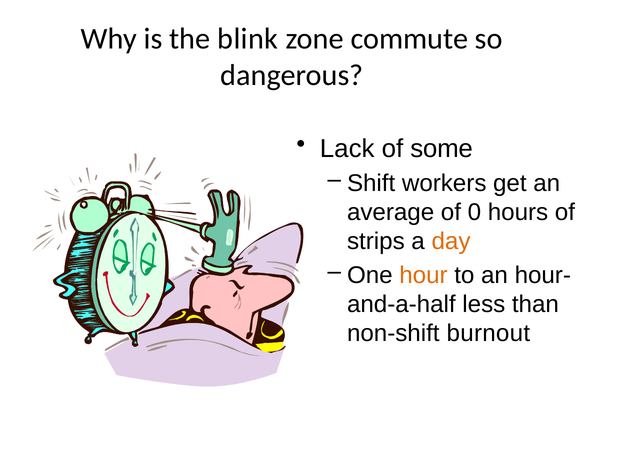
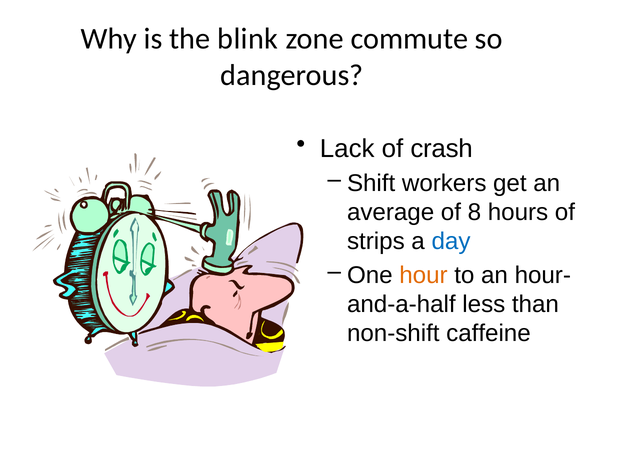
some: some -> crash (442, 149)
0: 0 -> 8 (474, 213)
day colour: orange -> blue (451, 242)
burnout: burnout -> caffeine (488, 334)
